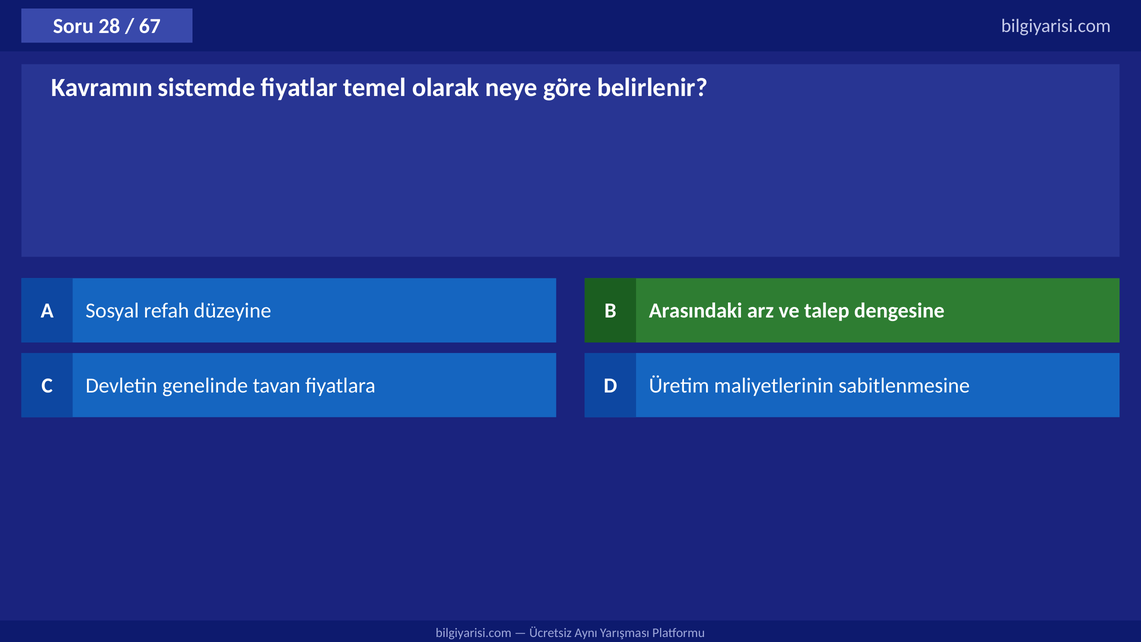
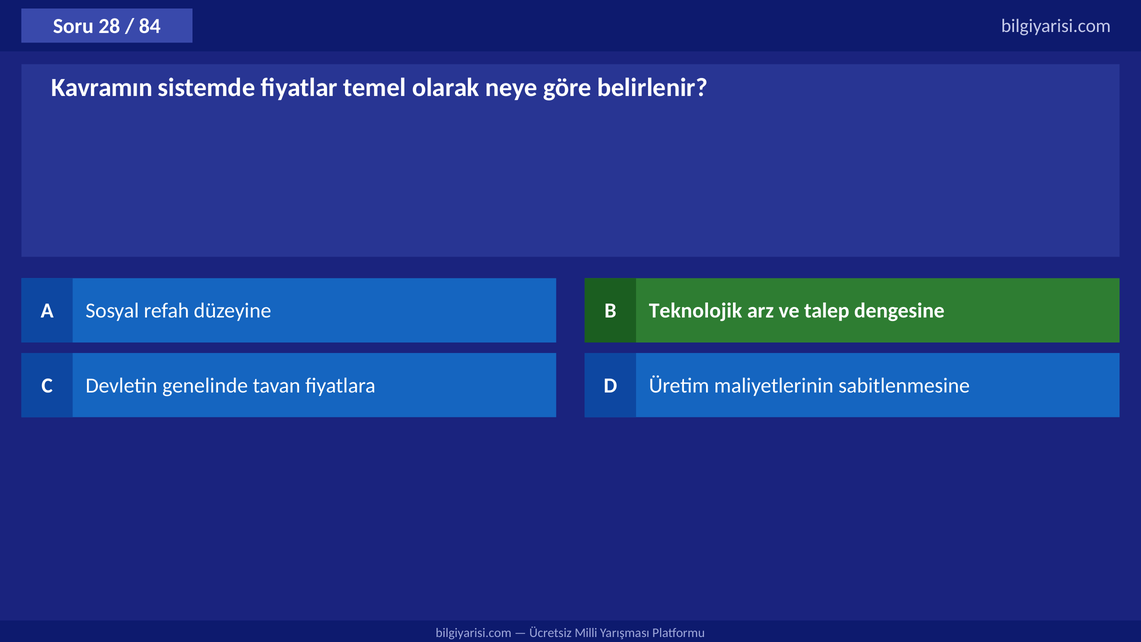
67: 67 -> 84 (150, 26)
Arasındaki: Arasındaki -> Teknolojik (696, 311)
Aynı: Aynı -> Milli (586, 633)
